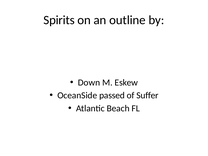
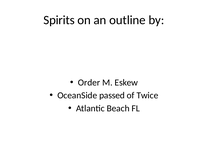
Down: Down -> Order (89, 82)
Suffer: Suffer -> Twice (147, 95)
